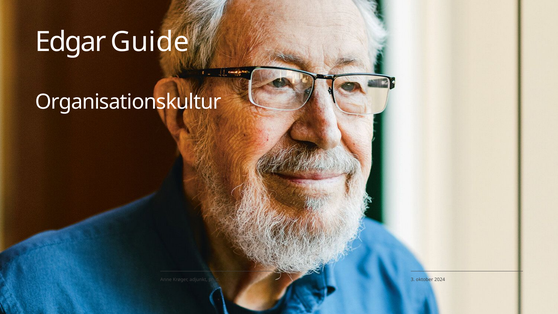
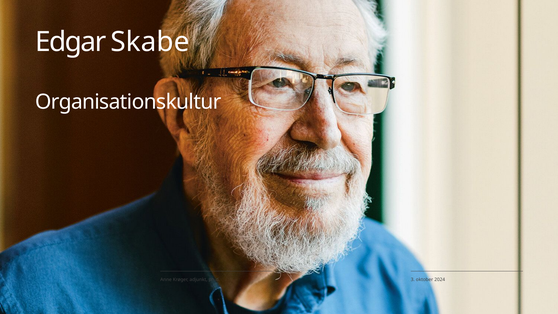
Guide: Guide -> Skabe (150, 42)
